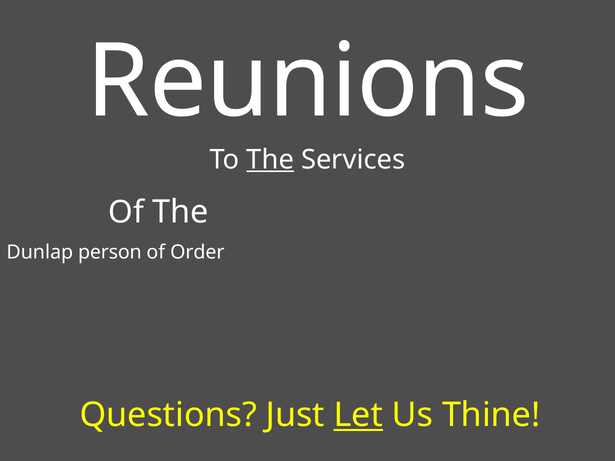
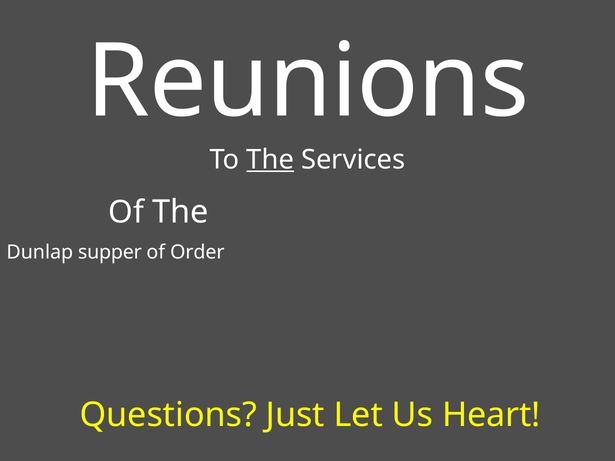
person: person -> supper (110, 252)
Let underline: present -> none (358, 415)
Thine: Thine -> Heart (491, 415)
